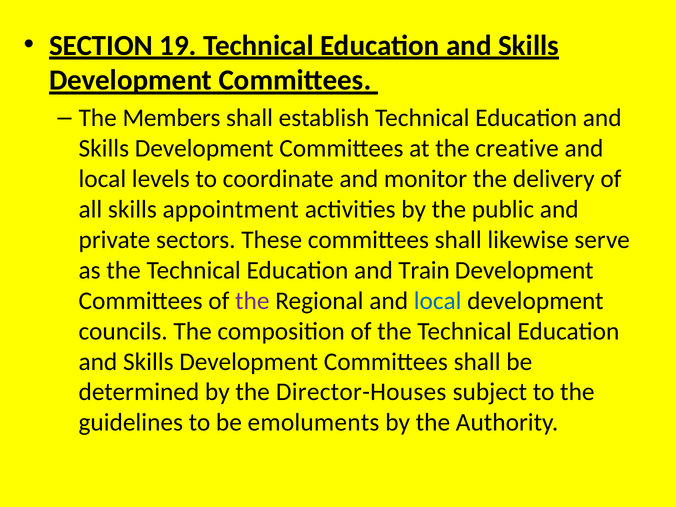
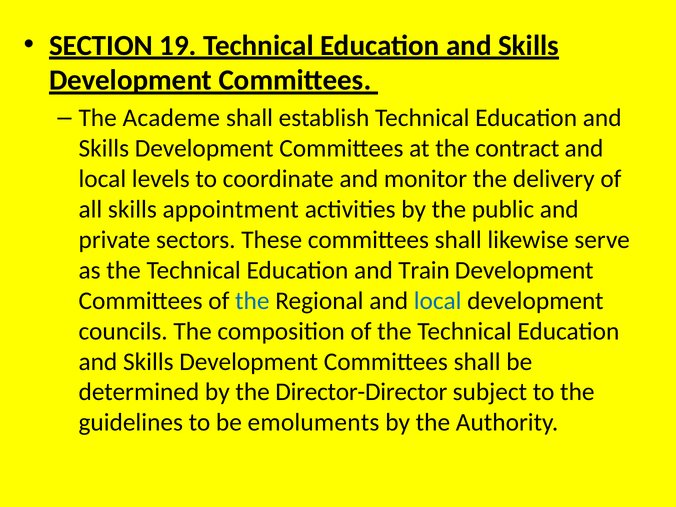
Members: Members -> Academe (171, 118)
creative: creative -> contract (517, 149)
the colour: purple -> blue (252, 301)
Director-Houses: Director-Houses -> Director-Director (361, 392)
